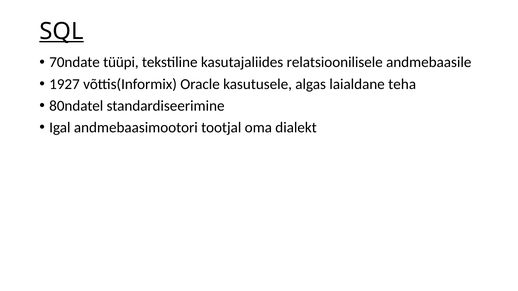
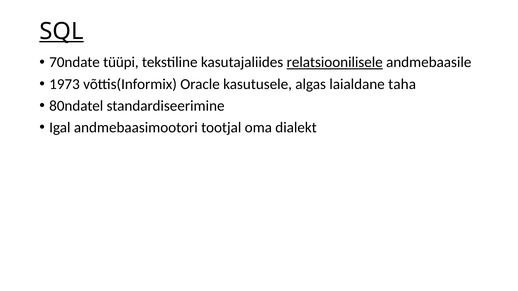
relatsioonilisele underline: none -> present (335, 62)
1927: 1927 -> 1973 (64, 84)
teha: teha -> taha (402, 84)
